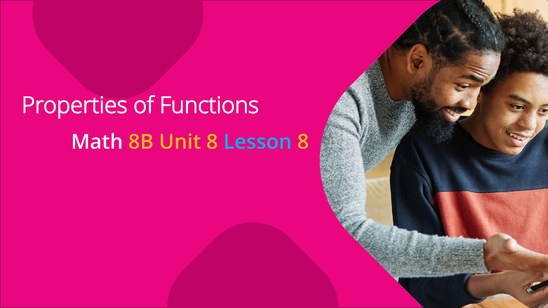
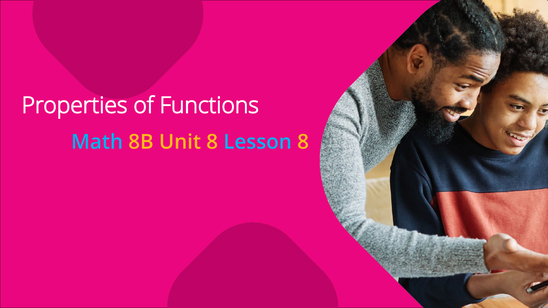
Math colour: white -> light blue (97, 142)
